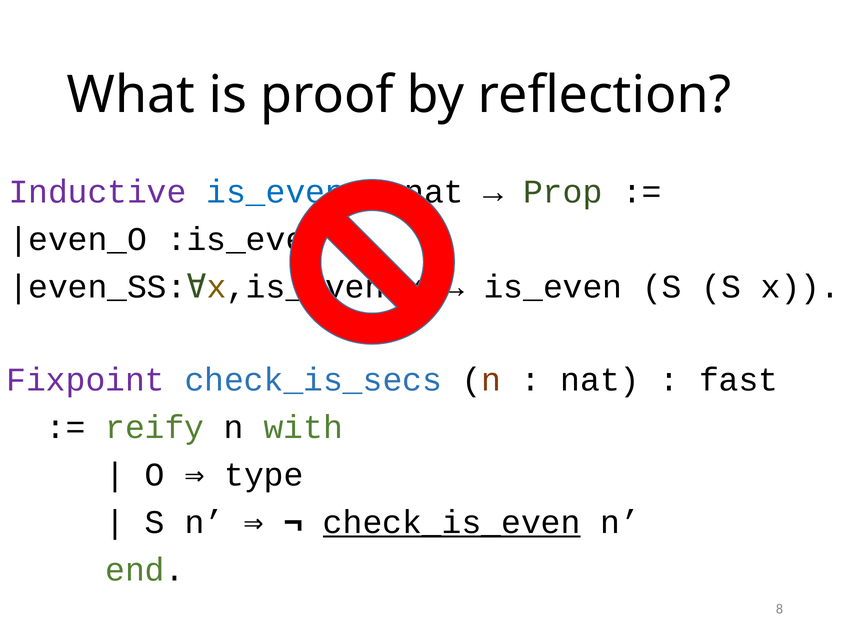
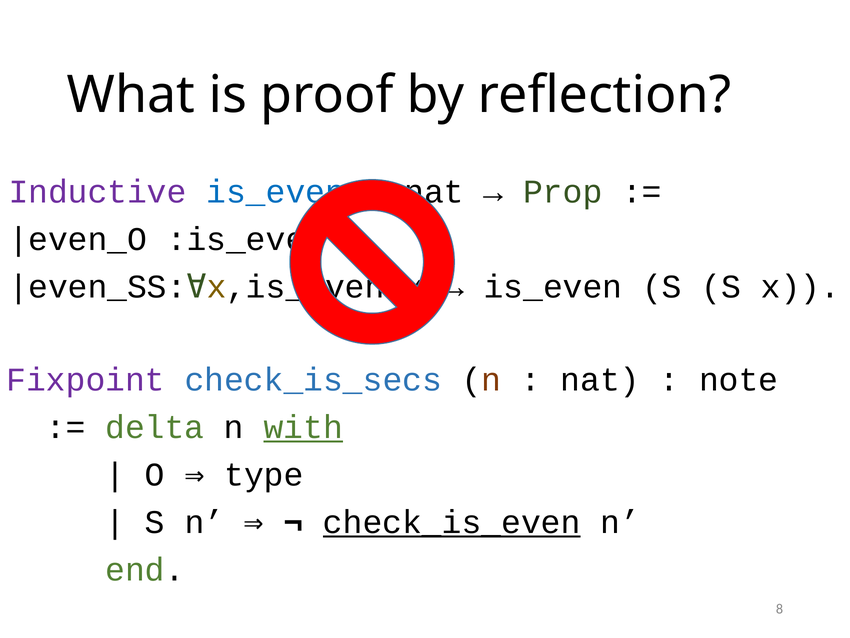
fast: fast -> note (739, 379)
reify: reify -> delta (155, 427)
with underline: none -> present (303, 427)
